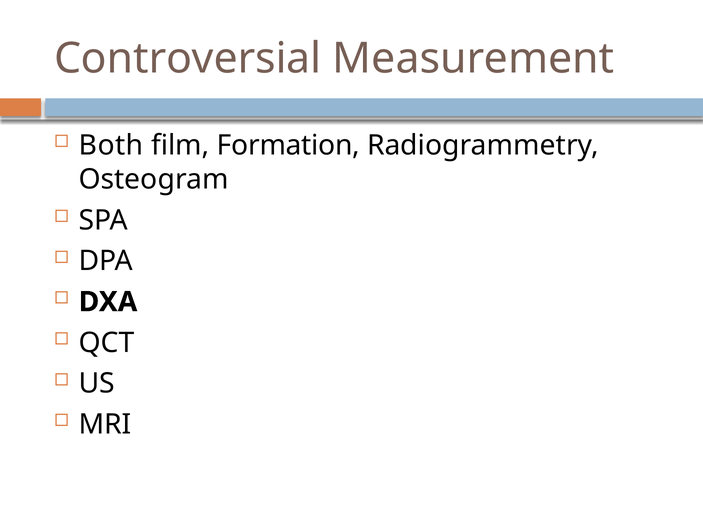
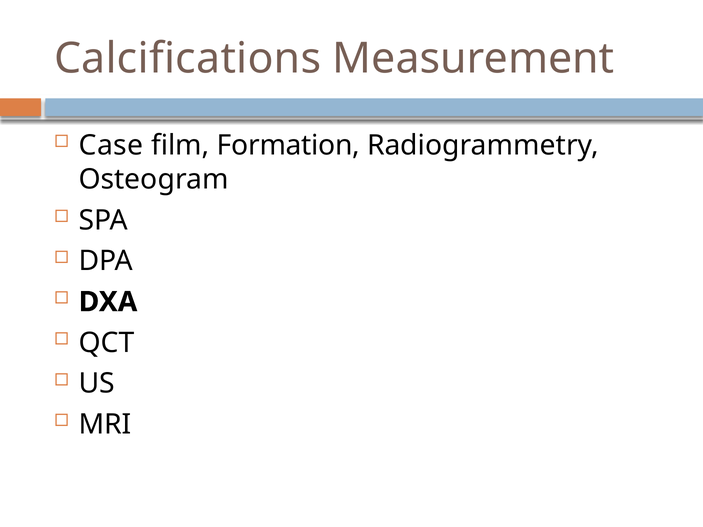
Controversial: Controversial -> Calcifications (188, 59)
Both: Both -> Case (111, 145)
